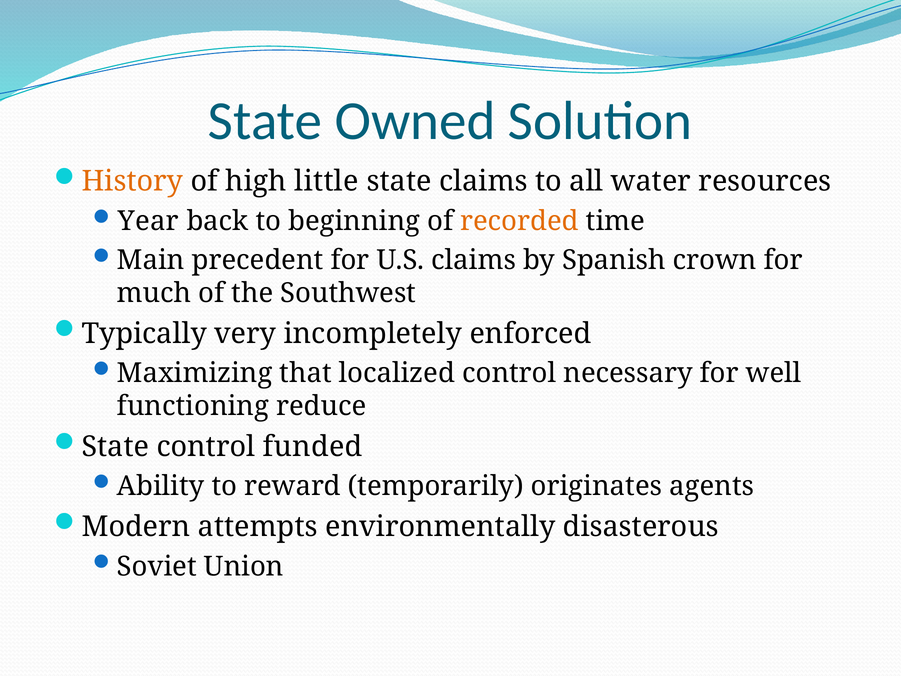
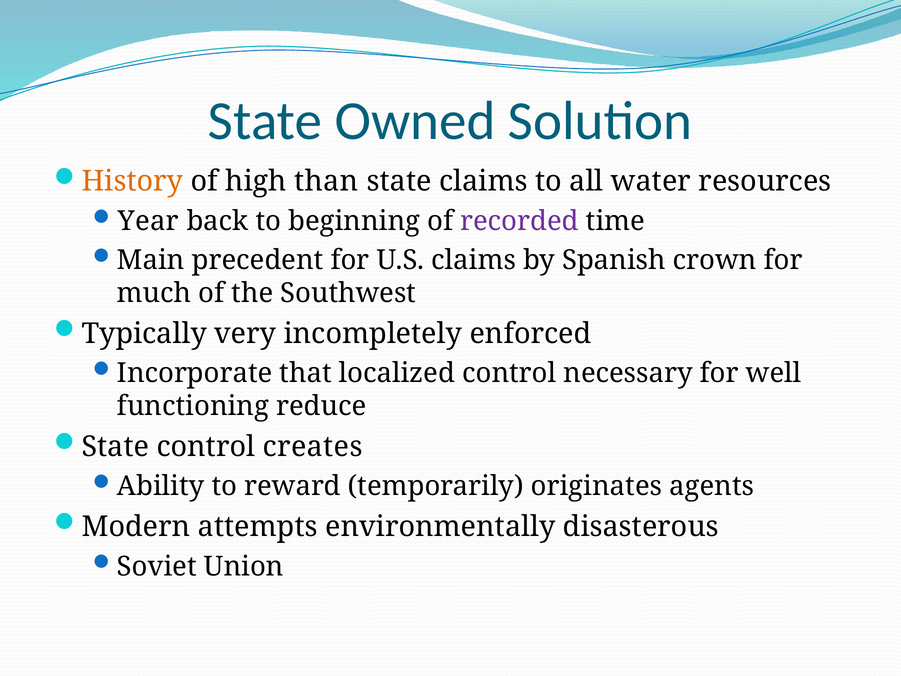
little: little -> than (326, 181)
recorded colour: orange -> purple (520, 221)
Maximizing: Maximizing -> Incorporate (195, 373)
funded: funded -> creates (313, 447)
